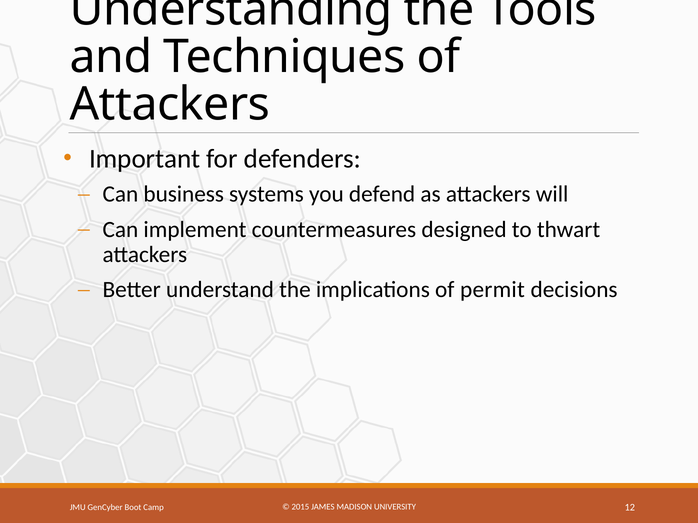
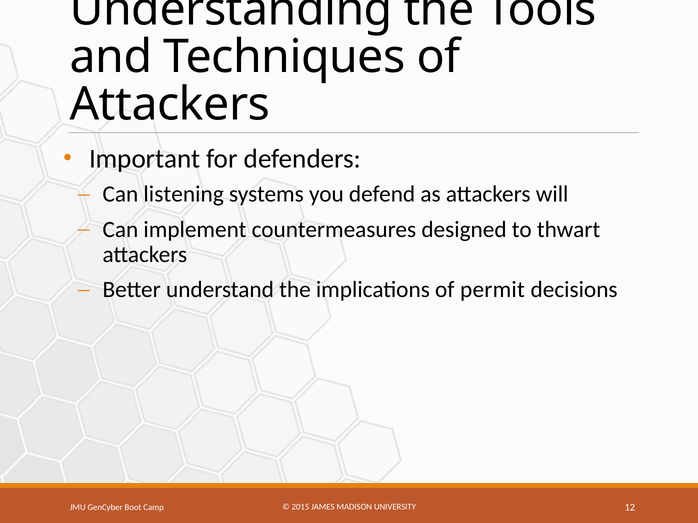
business: business -> listening (184, 194)
